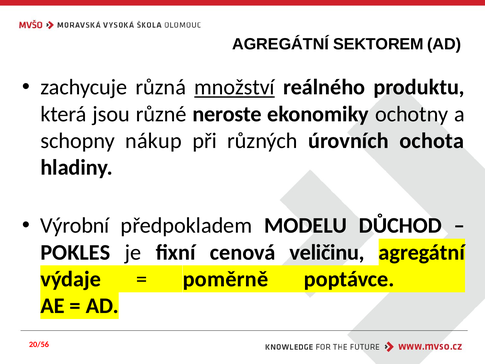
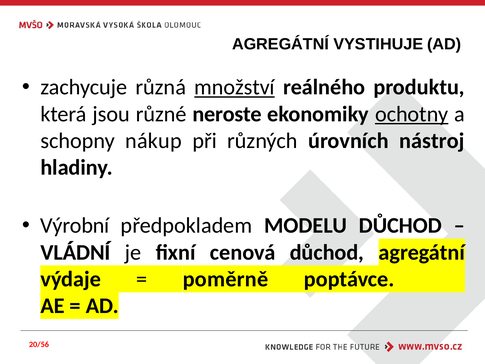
SEKTOREM: SEKTOREM -> VYSTIHUJE (378, 44)
ochotny underline: none -> present (412, 114)
ochota: ochota -> nástroj (432, 141)
POKLES: POKLES -> VLÁDNÍ (75, 252)
cenová veličinu: veličinu -> důchod (327, 252)
